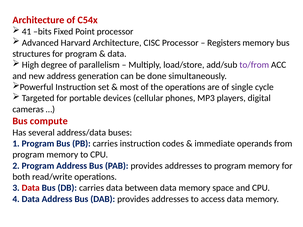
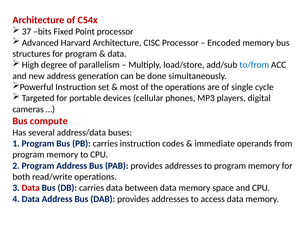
41: 41 -> 37 (27, 32)
Registers: Registers -> Encoded (224, 43)
to/from colour: purple -> blue (254, 65)
